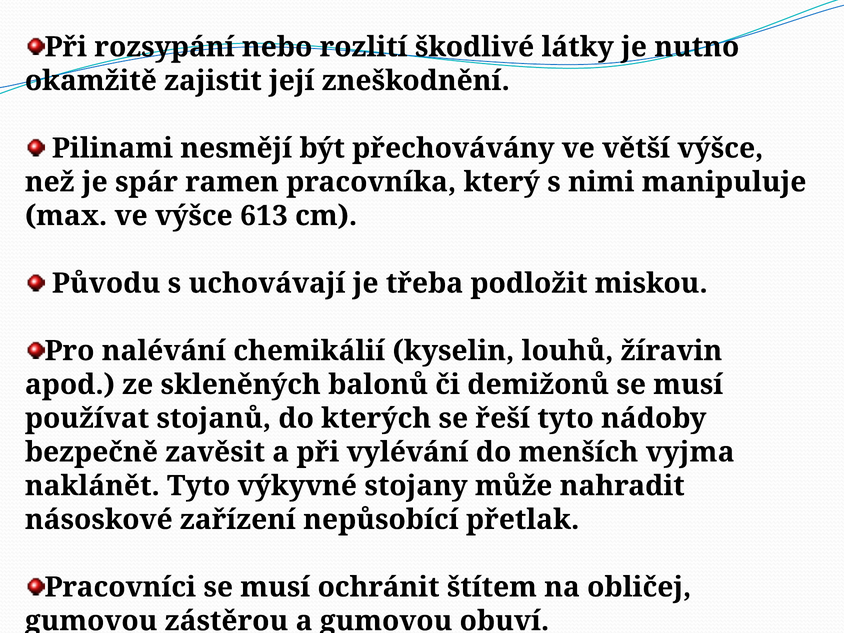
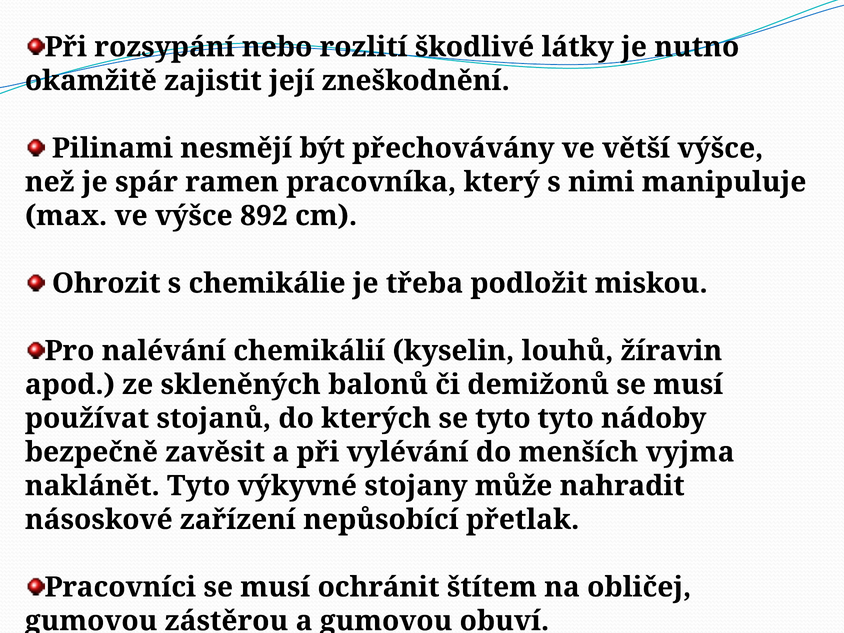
613: 613 -> 892 (264, 216)
Původu: Původu -> Ohrozit (106, 283)
uchovávají: uchovávají -> chemikálie (267, 283)
se řeší: řeší -> tyto (503, 418)
